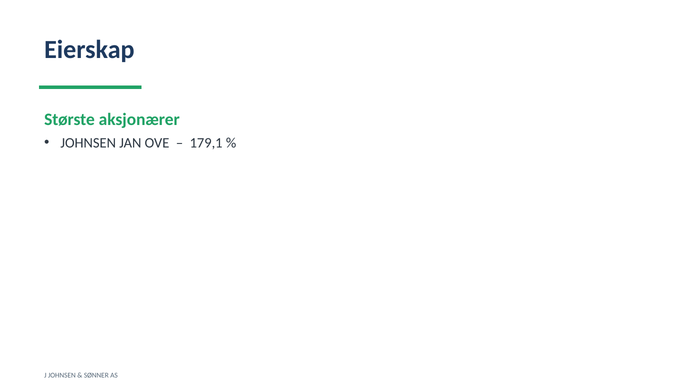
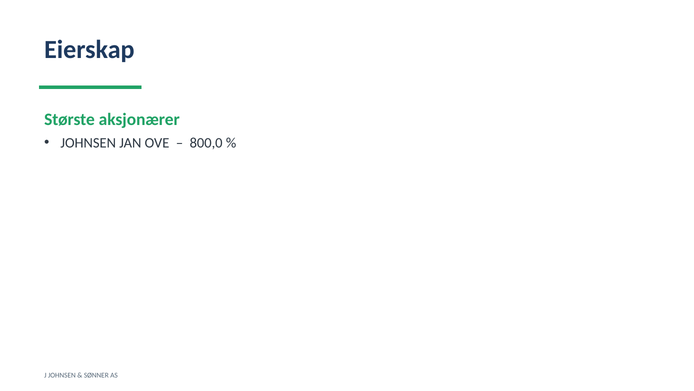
179,1: 179,1 -> 800,0 (206, 143)
